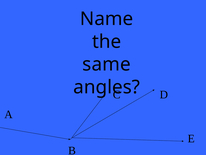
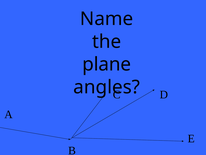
same: same -> plane (107, 64)
